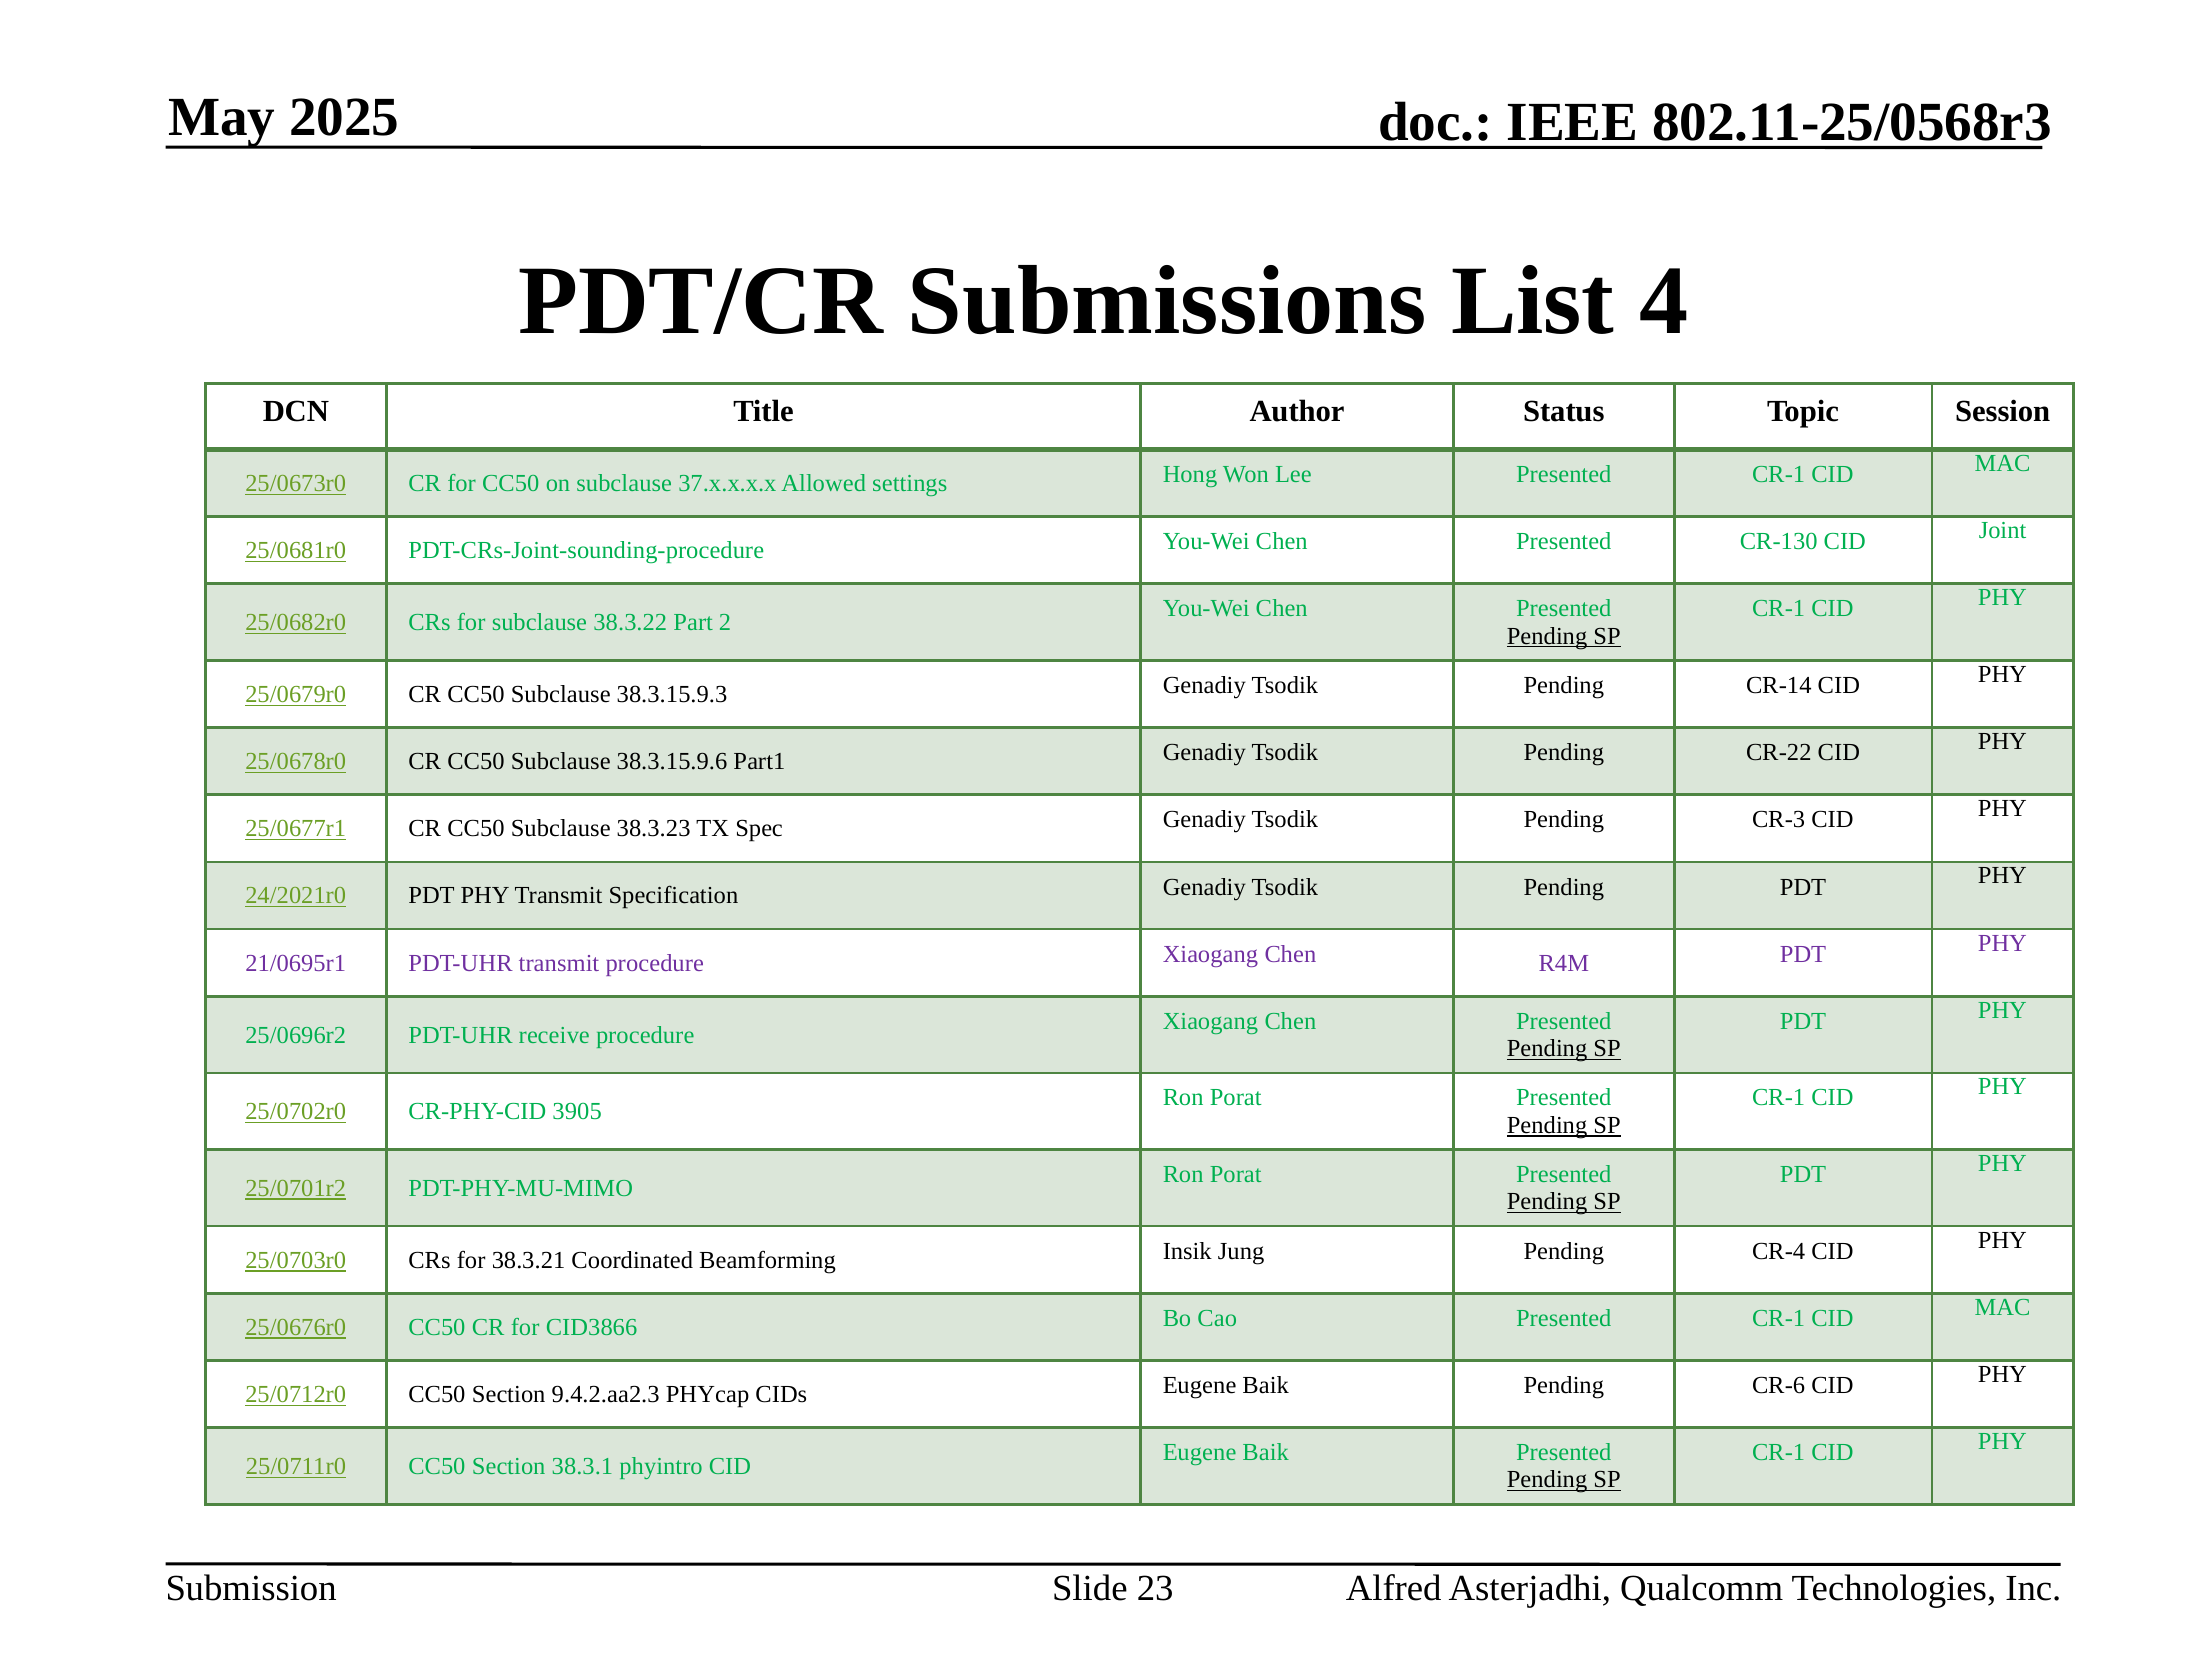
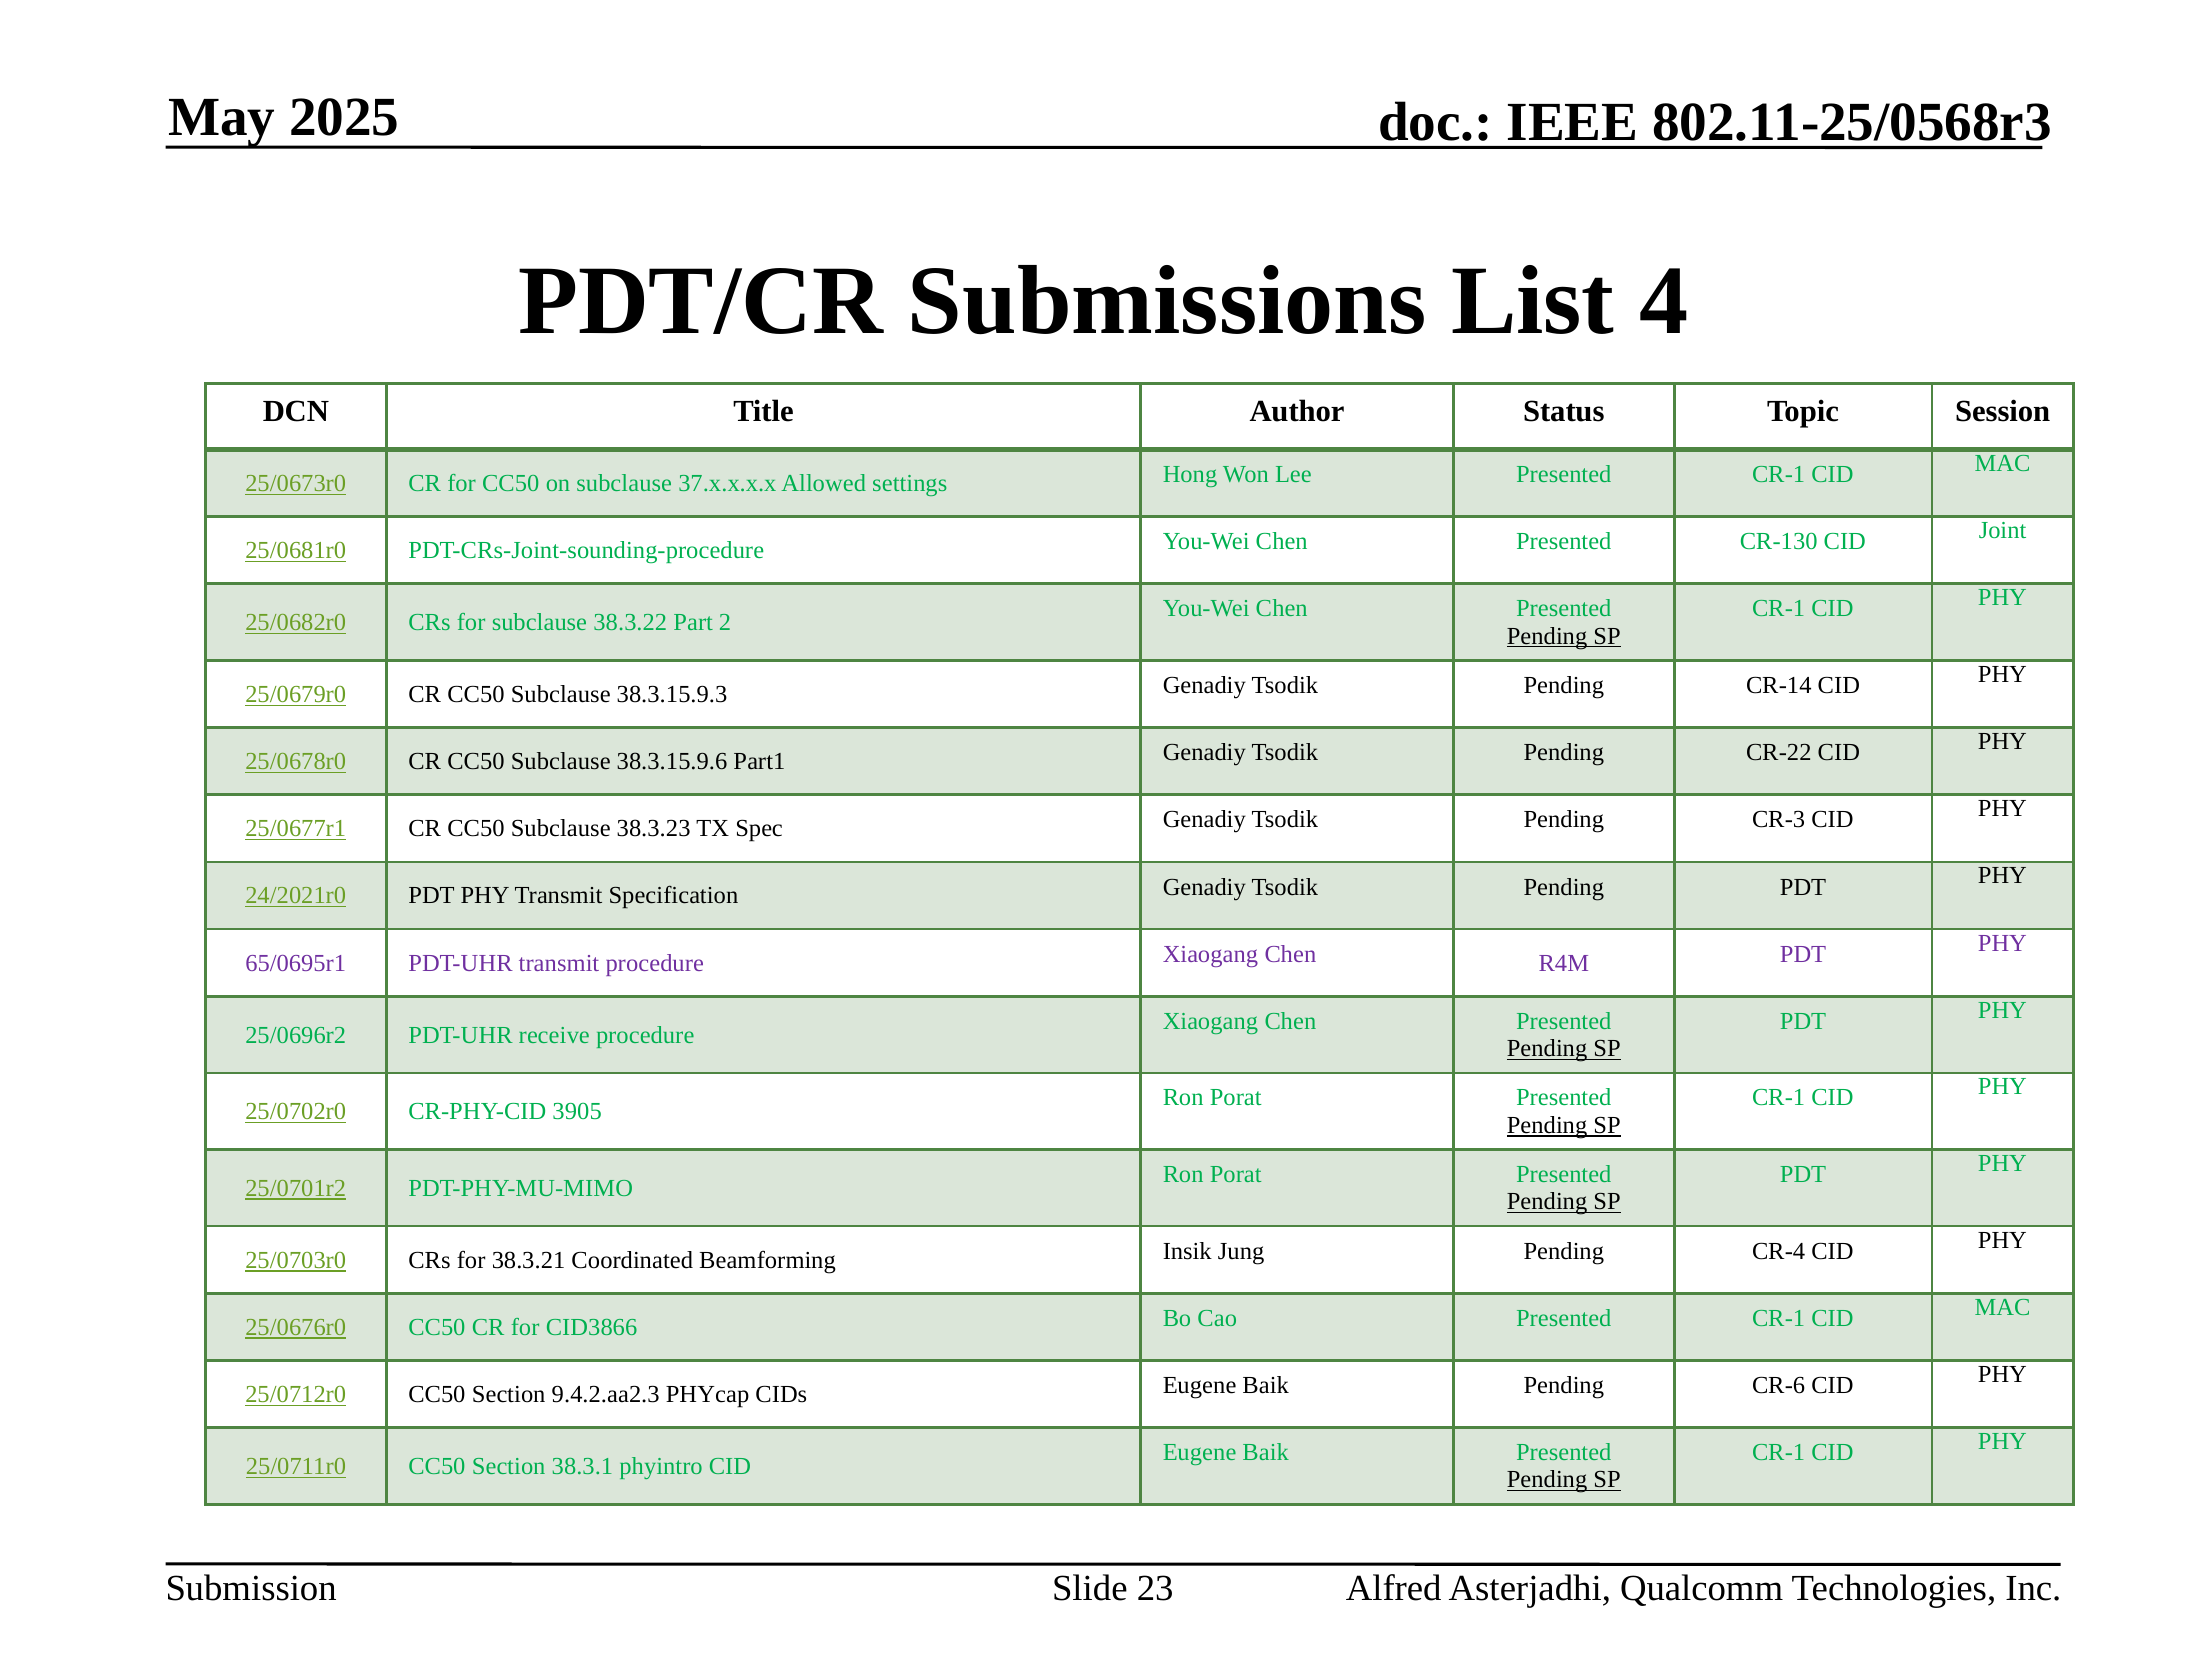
21/0695r1: 21/0695r1 -> 65/0695r1 (296, 963)
